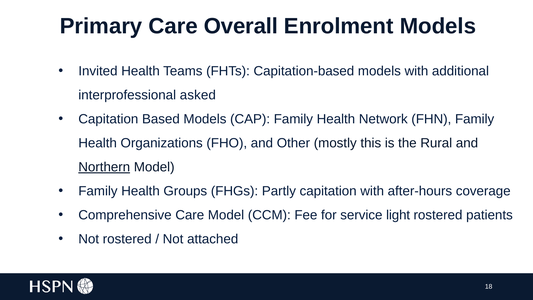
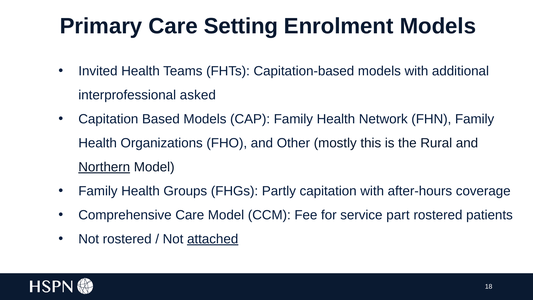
Overall: Overall -> Setting (241, 26)
light: light -> part (398, 215)
attached underline: none -> present (213, 239)
